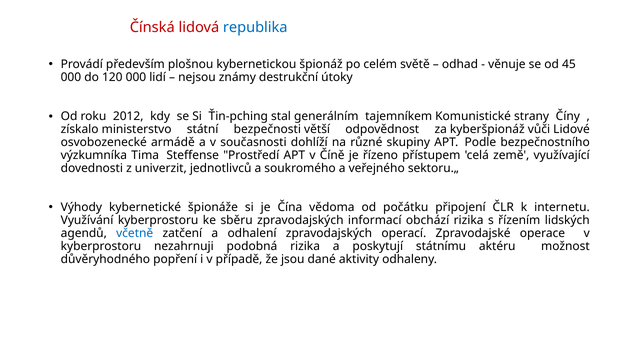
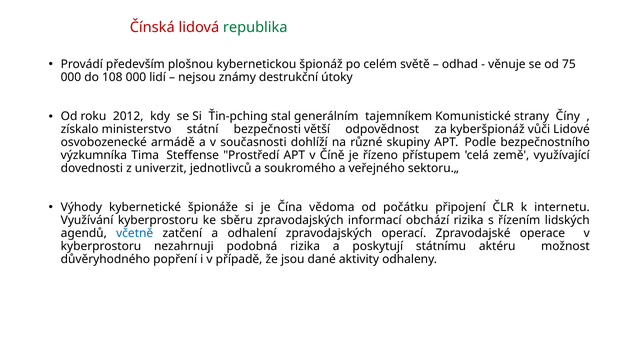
republika colour: blue -> green (255, 27)
45: 45 -> 75 (569, 65)
120: 120 -> 108 (112, 77)
